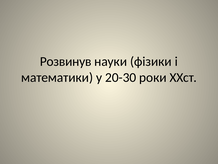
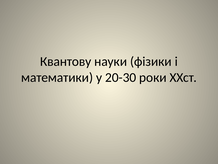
Розвинув: Розвинув -> Квантову (66, 61)
